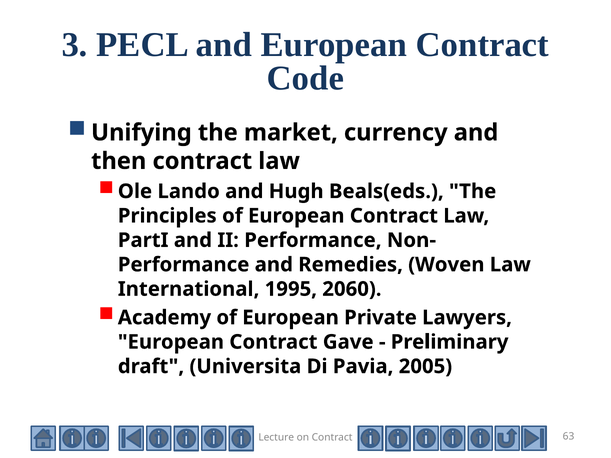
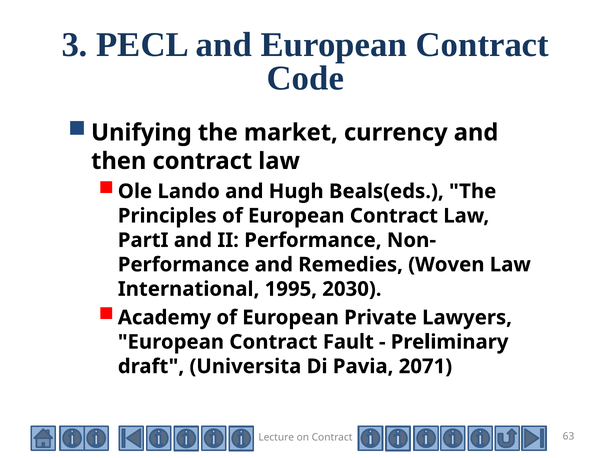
2060: 2060 -> 2030 (352, 289)
Gave: Gave -> Fault (348, 342)
2005: 2005 -> 2071 (425, 367)
